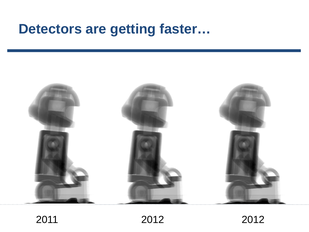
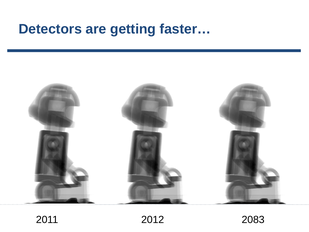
2012 2012: 2012 -> 2083 (253, 220)
